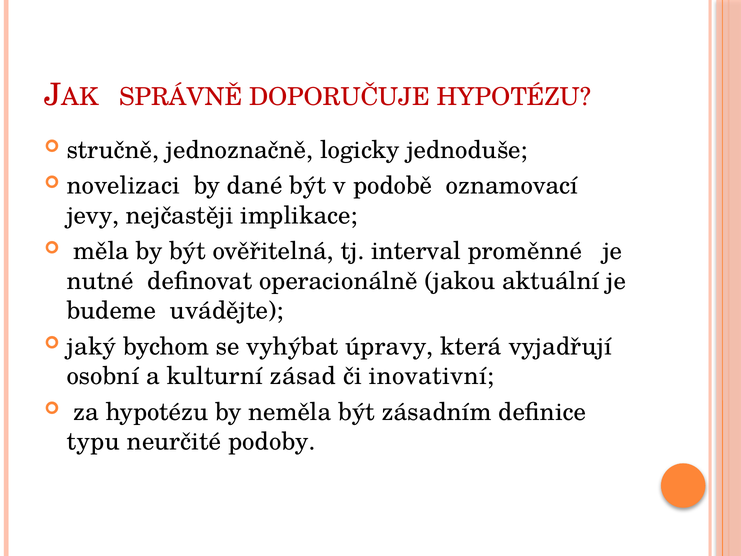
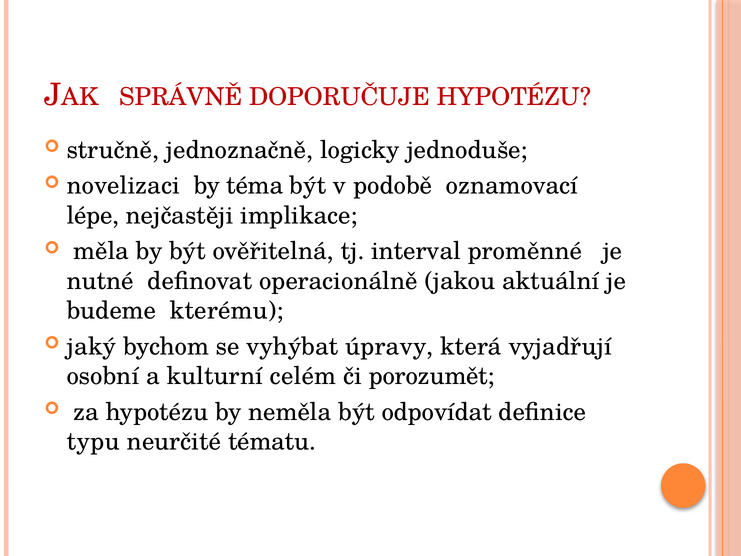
dané: dané -> téma (255, 186)
jevy: jevy -> lépe (93, 215)
uvádějte: uvádějte -> kterému (227, 310)
zásad: zásad -> celém (303, 376)
inovativní: inovativní -> porozumět (432, 376)
zásadním: zásadním -> odpovídat (437, 412)
podoby: podoby -> tématu (272, 441)
